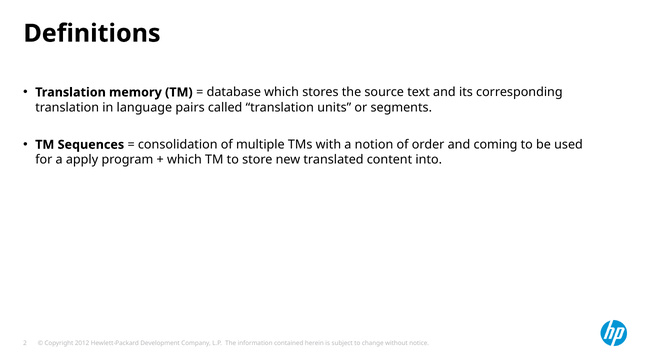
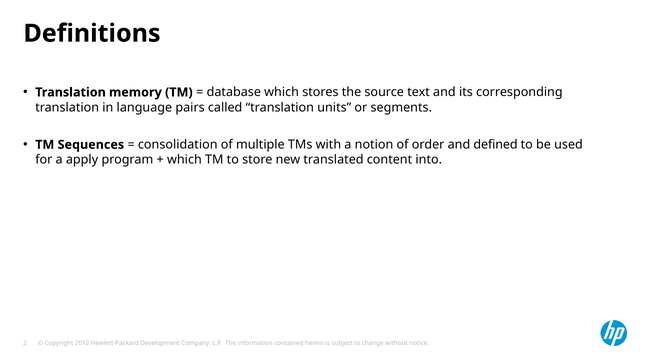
coming: coming -> defined (496, 145)
